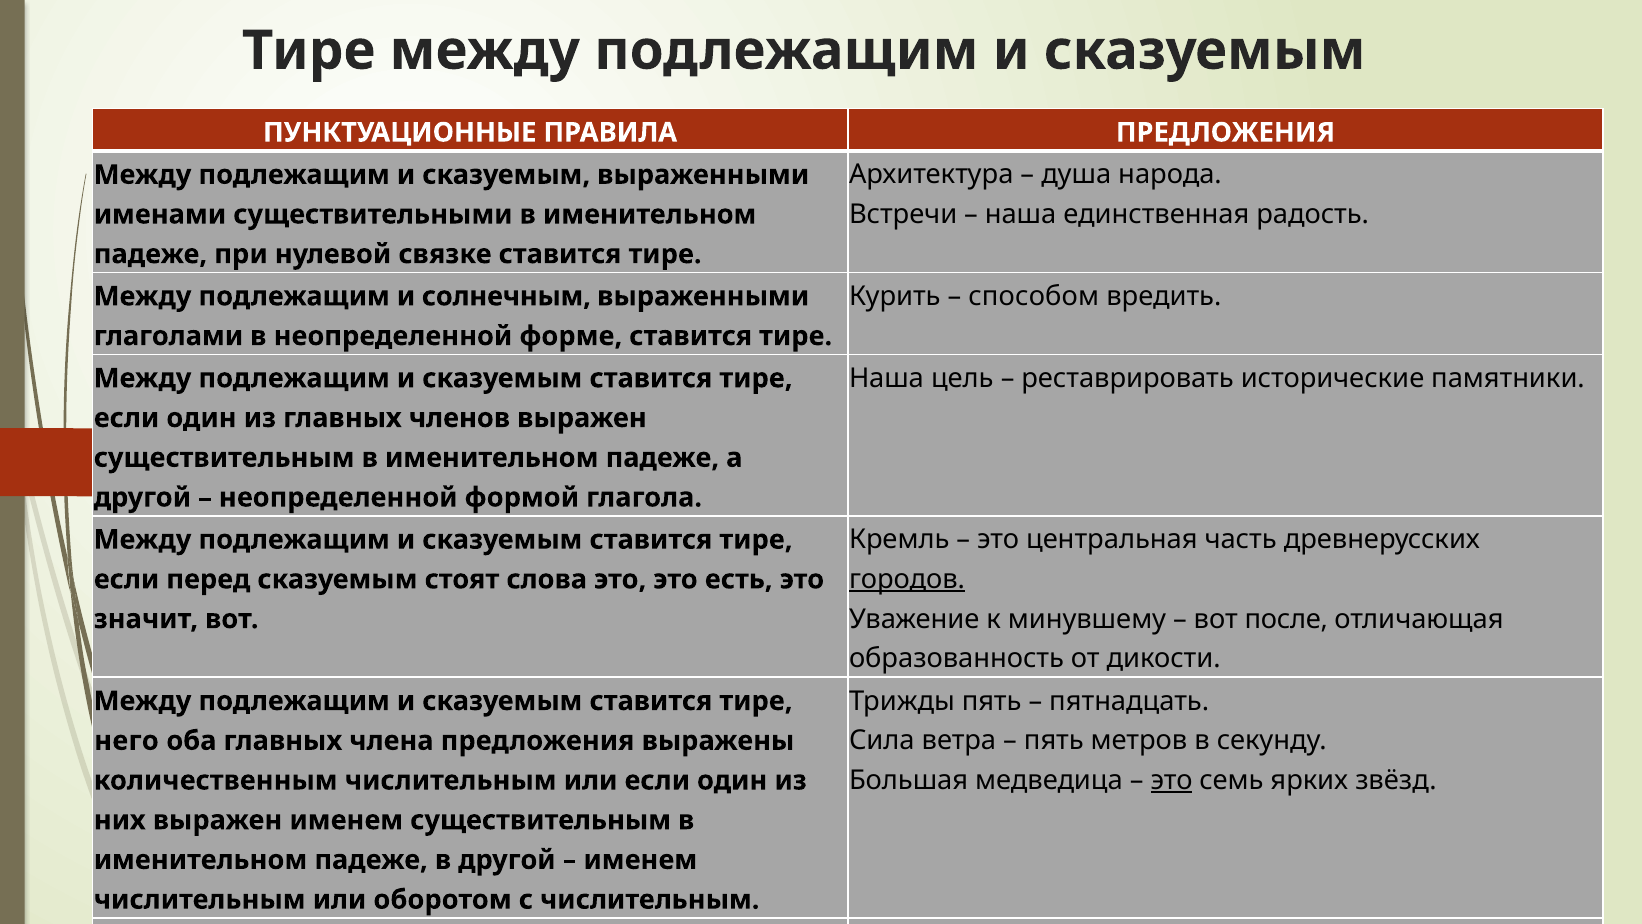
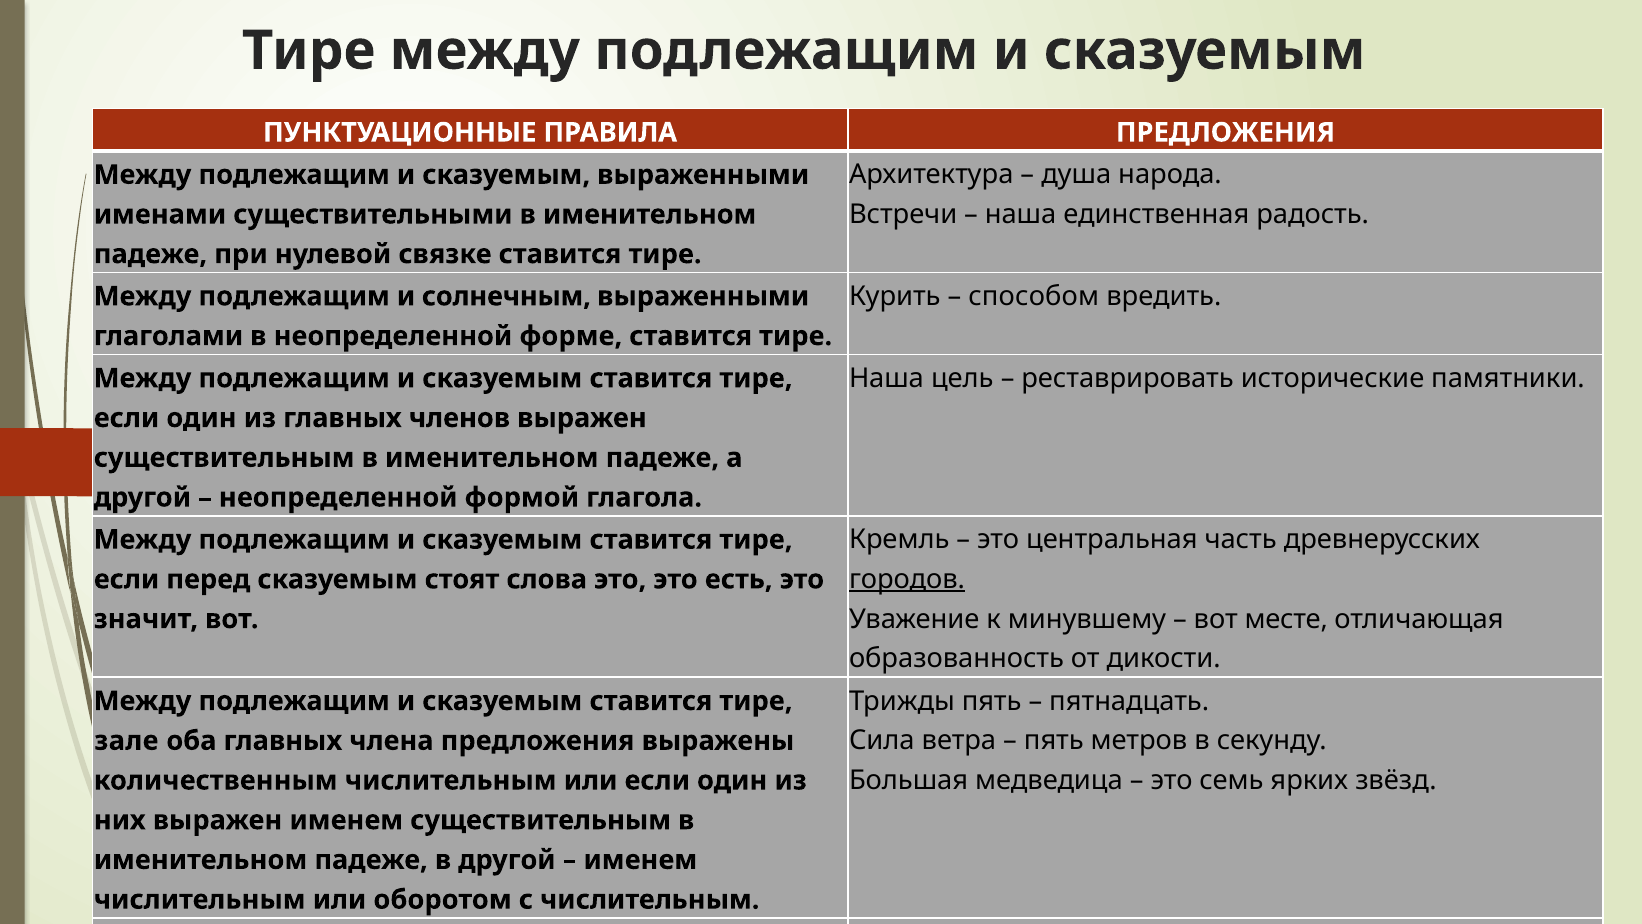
после: после -> месте (1286, 619)
него: него -> зале (126, 740)
это underline: present -> none (1172, 780)
